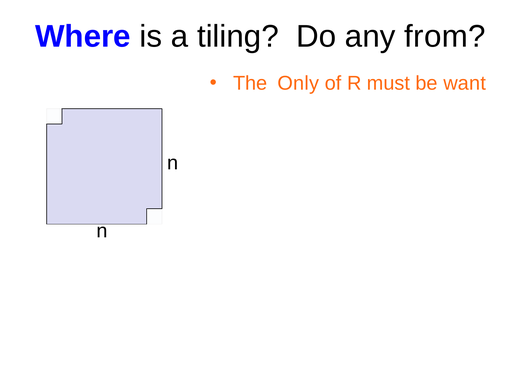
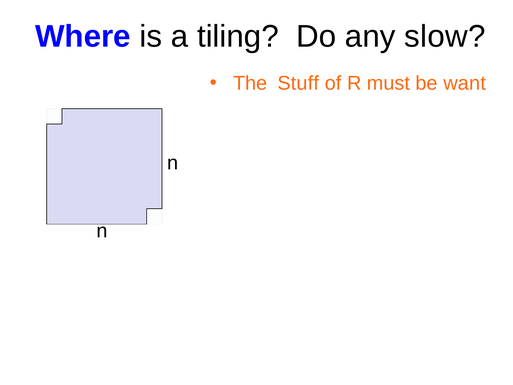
from: from -> slow (445, 36)
Only: Only -> Stuff (298, 83)
